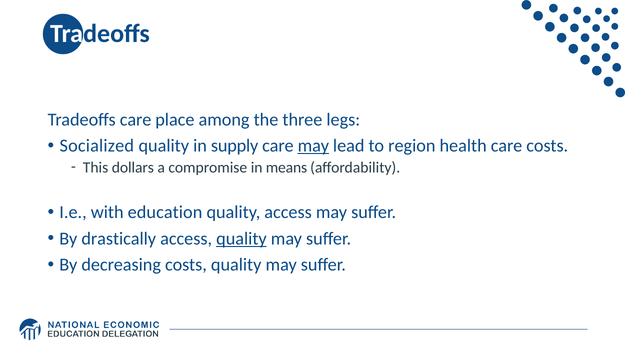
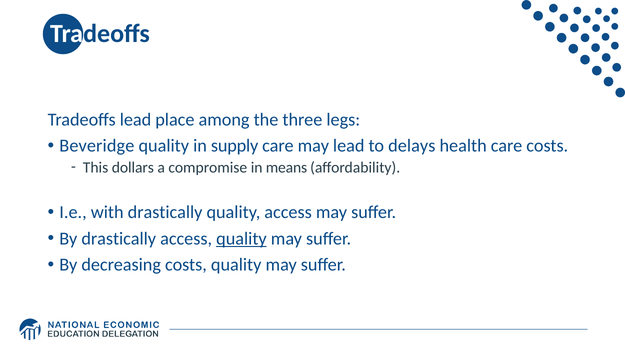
Tradeoffs care: care -> lead (136, 119)
Socialized: Socialized -> Beveridge (97, 146)
may underline: present -> none (313, 146)
region: region -> delays (412, 146)
with education: education -> drastically (165, 212)
